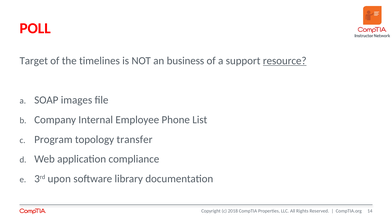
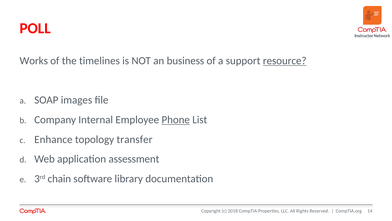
Target: Target -> Works (34, 61)
Phone underline: none -> present (176, 120)
Program: Program -> Enhance (53, 139)
compliance: compliance -> assessment (134, 159)
upon: upon -> chain (59, 178)
